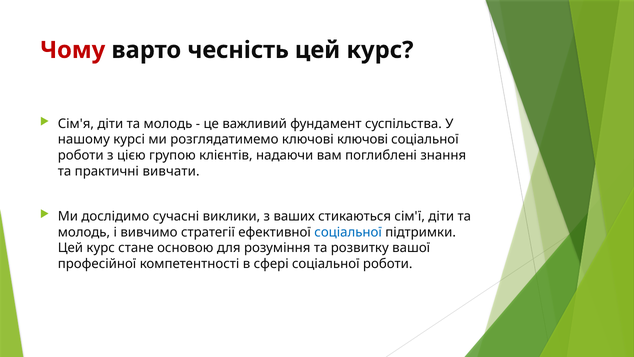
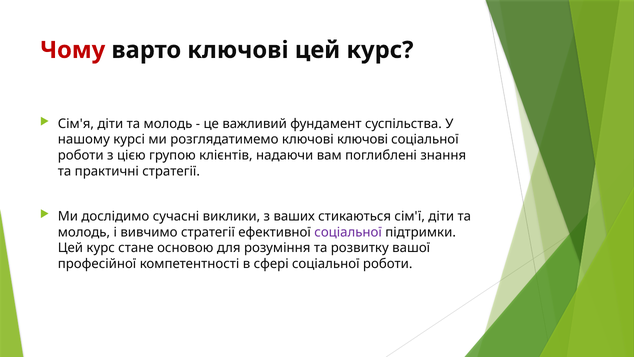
варто чесність: чесність -> ключові (238, 50)
практичні вивчати: вивчати -> стратегії (171, 171)
соціальної colour: blue -> purple (348, 232)
